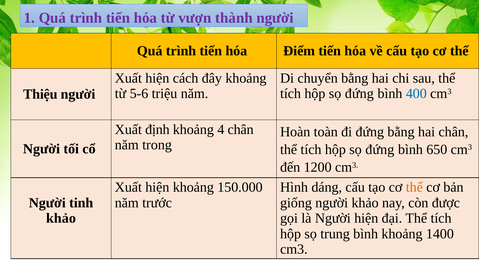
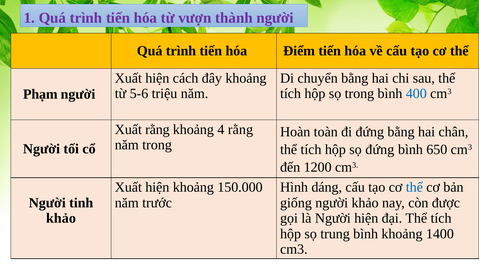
đứng: đứng -> trong (359, 93)
Thiệu: Thiệu -> Phạm (40, 94)
Xuất định: định -> rằng (157, 129)
4 chân: chân -> rằng (240, 129)
thể colour: orange -> blue (414, 187)
